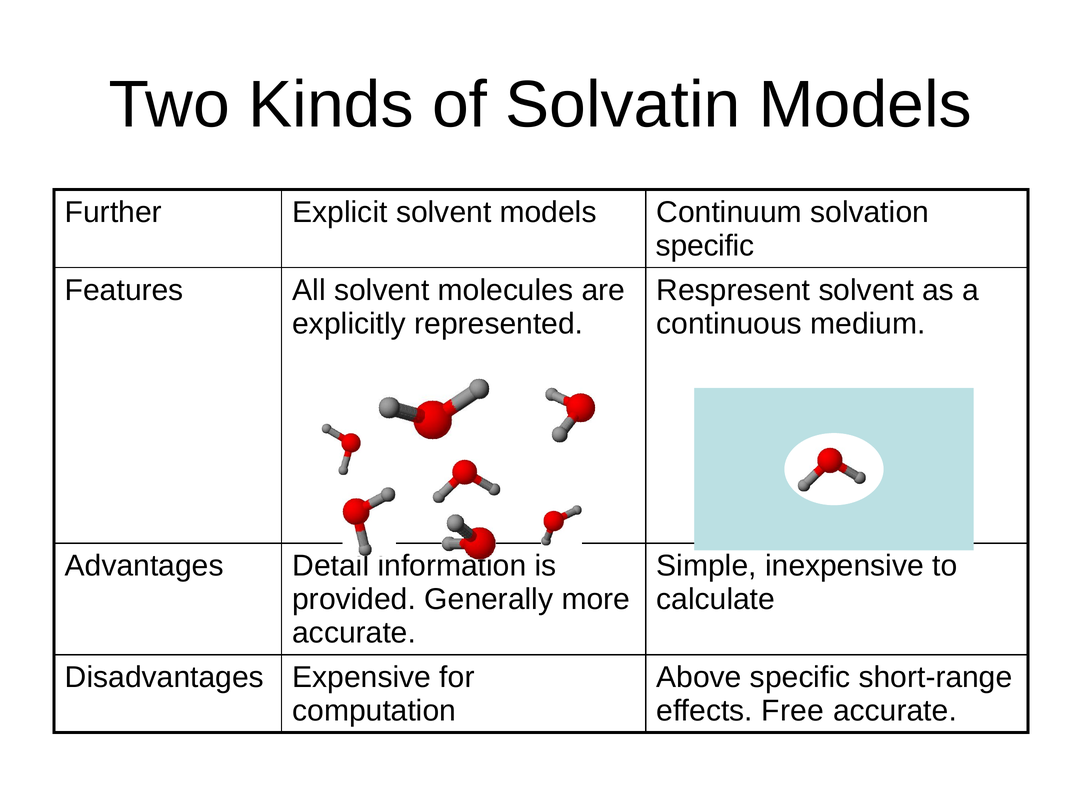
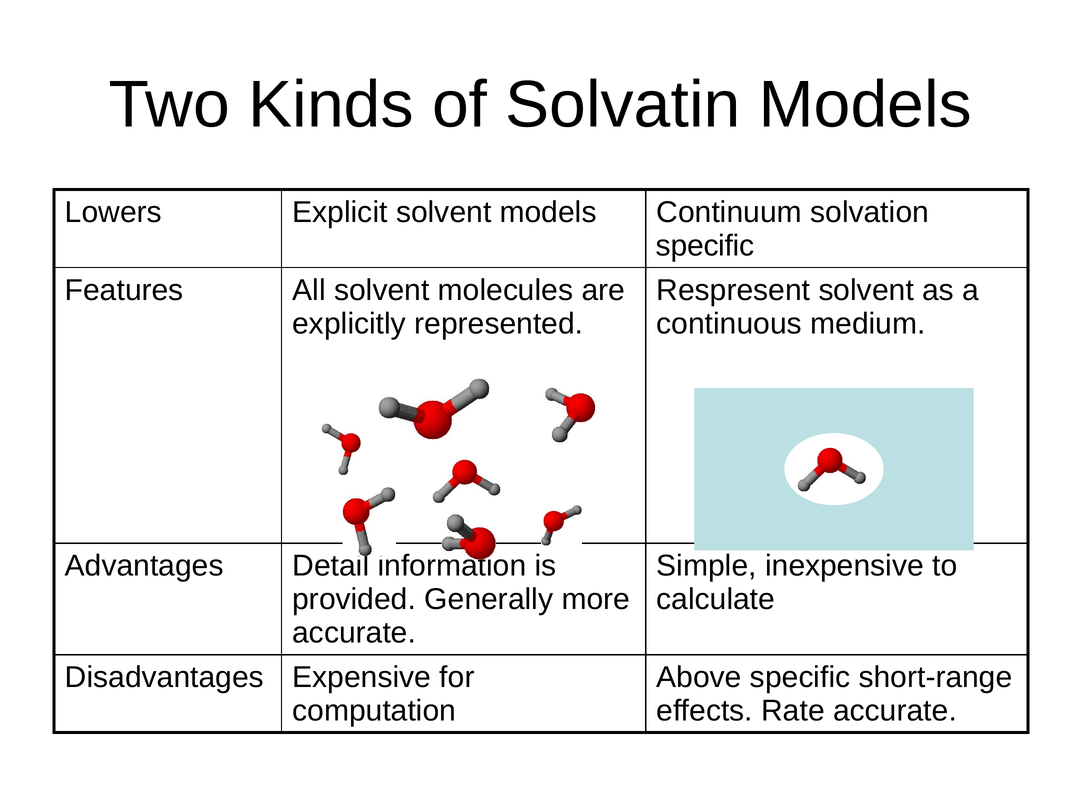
Further: Further -> Lowers (113, 212)
Free: Free -> Rate (793, 710)
